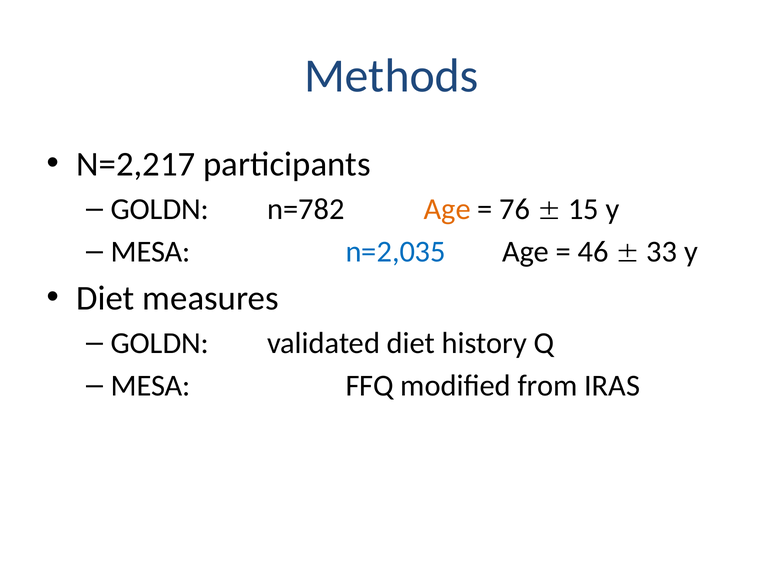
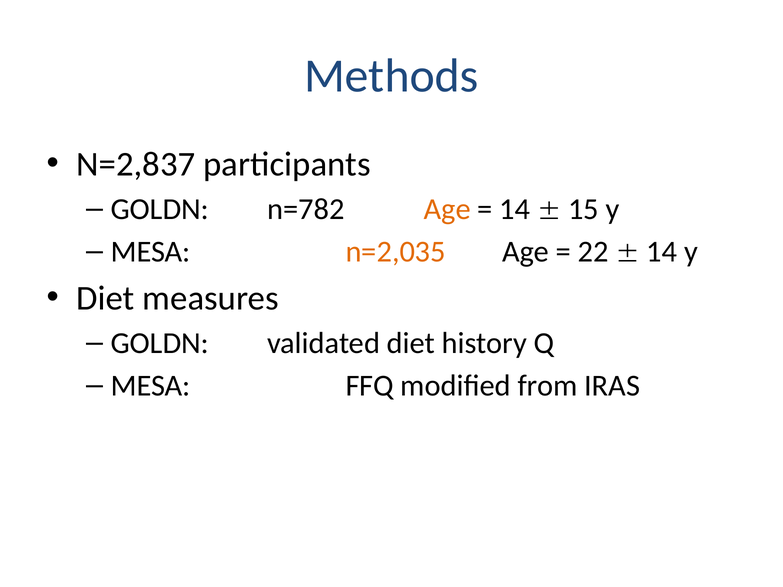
N=2,217: N=2,217 -> N=2,837 (136, 164)
76: 76 -> 14 (515, 209)
n=2,035 colour: blue -> orange (396, 252)
46: 46 -> 22 (593, 252)
33: 33 -> 14 (662, 252)
